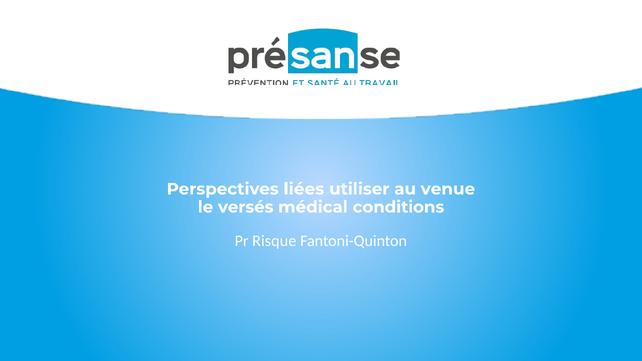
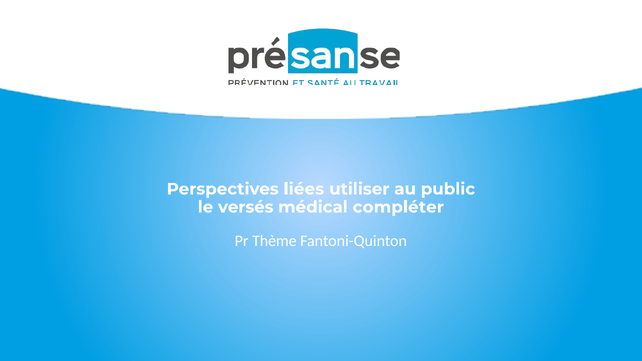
venue: venue -> public (448, 189)
conditions: conditions -> compléter (398, 207)
Risque: Risque -> Thème (274, 241)
